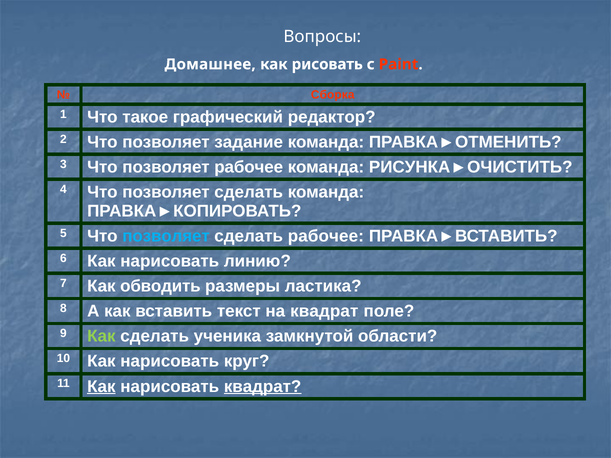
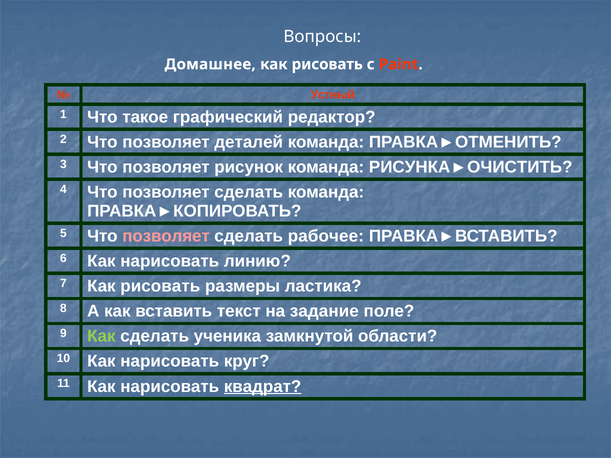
Сборка: Сборка -> Устный (333, 95)
задание: задание -> деталей (249, 142)
позволяет рабочее: рабочее -> рисунок (249, 167)
позволяет colour: light blue -> pink (166, 236)
7 Как обводить: обводить -> рисовать (160, 286)
на квадрат: квадрат -> задание (324, 311)
Как underline: present -> none (101, 387)
